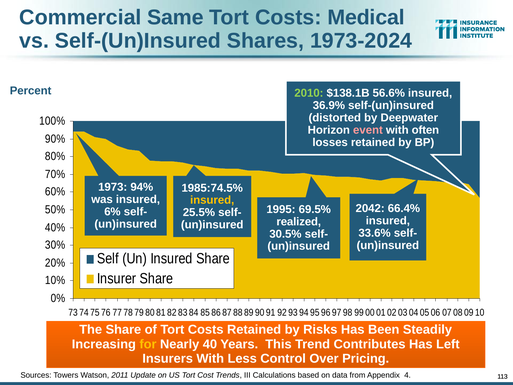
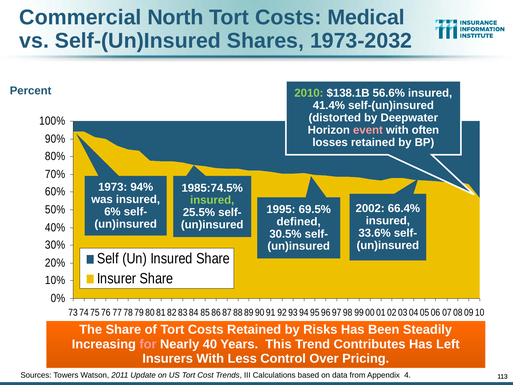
Same: Same -> North (175, 18)
1973-2024: 1973-2024 -> 1973-2032 (361, 41)
36.9%: 36.9% -> 41.4% (329, 105)
insured colour: yellow -> light green (212, 200)
2042: 2042 -> 2002 (370, 208)
realized: realized -> defined (299, 221)
for colour: yellow -> pink (148, 344)
